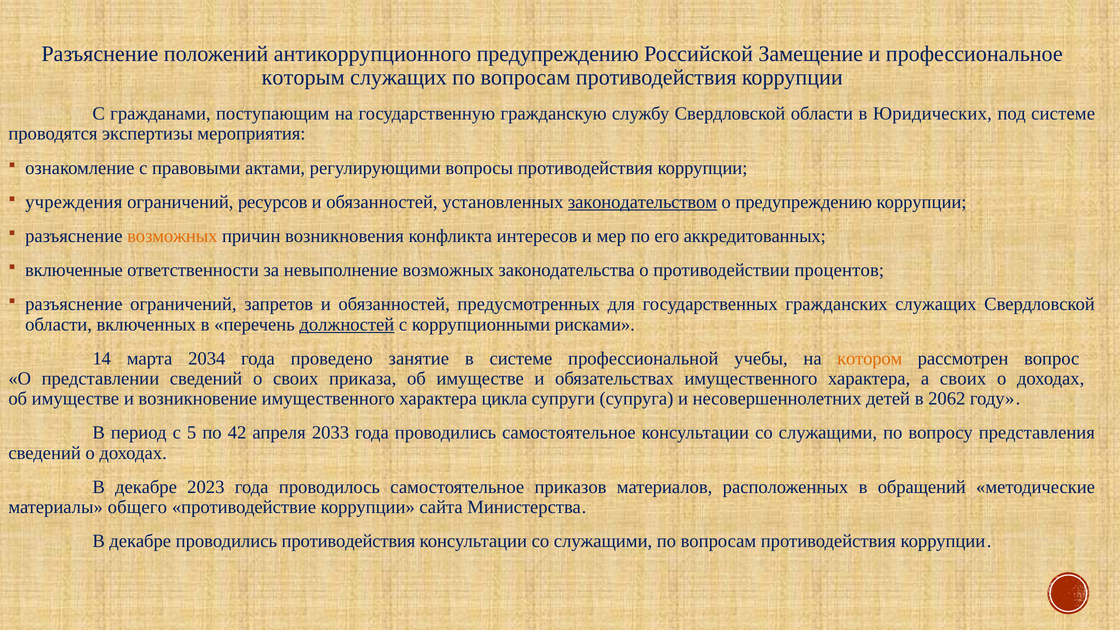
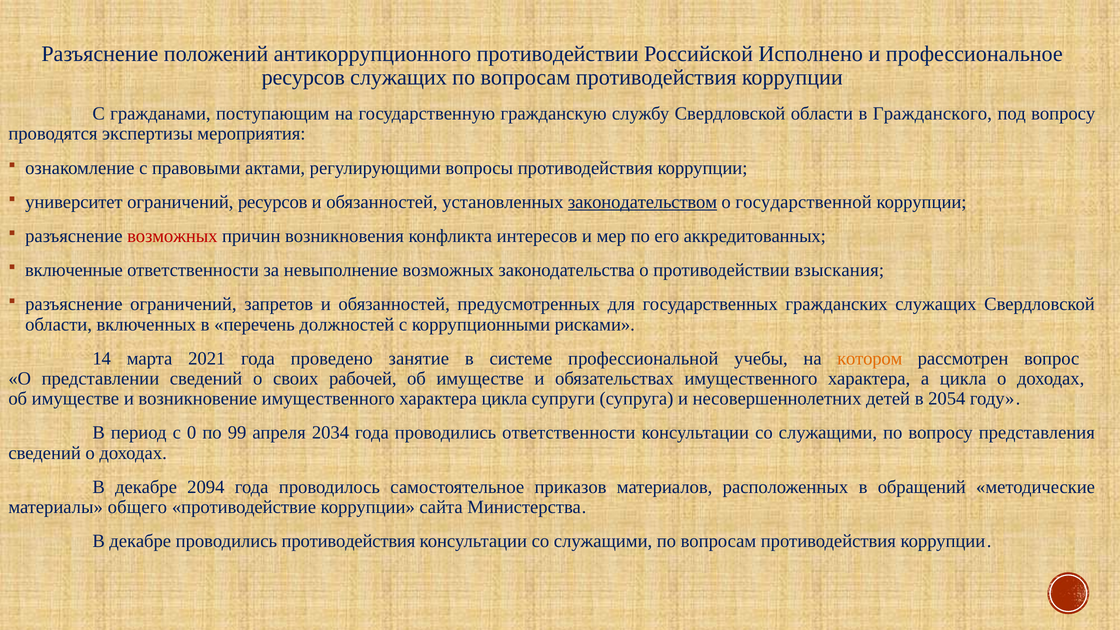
антикоррупционного предупреждению: предупреждению -> противодействии (558, 54)
Замещение: Замещение -> Исполнено (811, 54)
которым: которым -> ресурсов (303, 78)
Юридических: Юридических -> Гражданского (932, 114)
под системе: системе -> вопросу (1063, 114)
учреждения: учреждения -> университет (74, 202)
о предупреждению: предупреждению -> государственной (804, 202)
возможных colour: orange -> red (172, 236)
процентов: процентов -> взыскания (839, 270)
должностей underline: present -> none (347, 324)
2034: 2034 -> 2021 (207, 358)
приказа: приказа -> рабочей (363, 379)
а своих: своих -> цикла (963, 379)
2062: 2062 -> 2054 (947, 399)
5: 5 -> 0 (192, 433)
42: 42 -> 99 (237, 433)
2033: 2033 -> 2034 (331, 433)
проводились самостоятельное: самостоятельное -> ответственности (569, 433)
2023: 2023 -> 2094 (206, 487)
